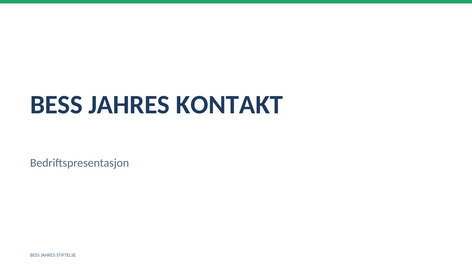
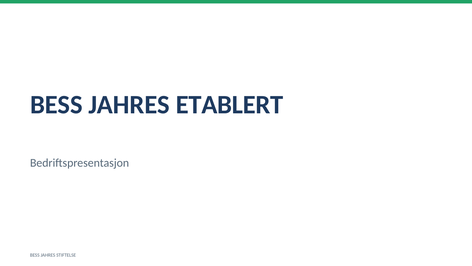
KONTAKT: KONTAKT -> ETABLERT (230, 105)
